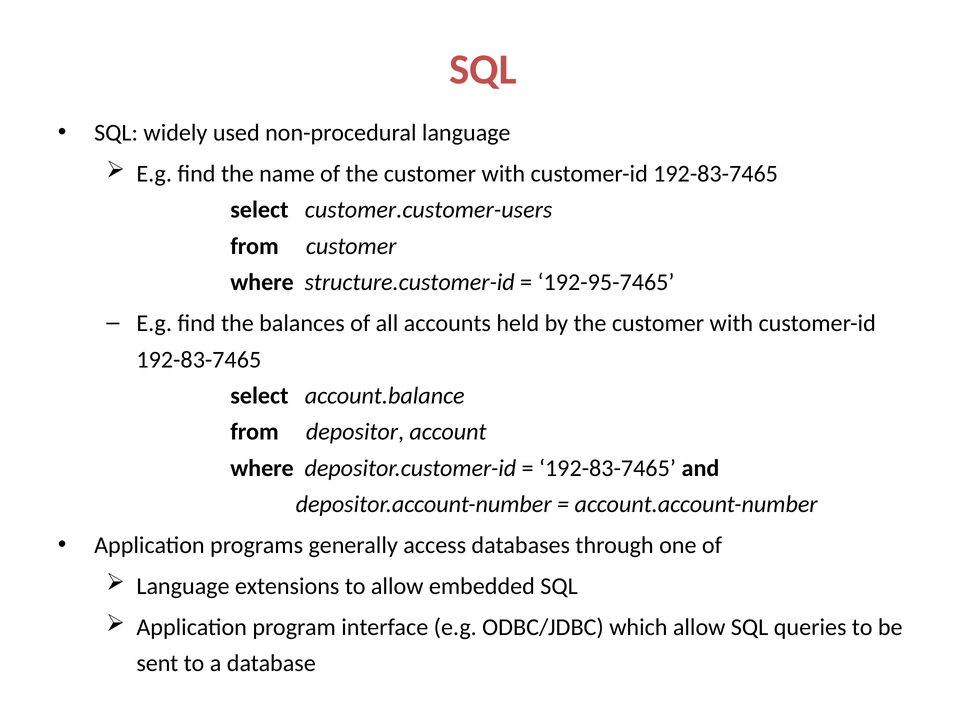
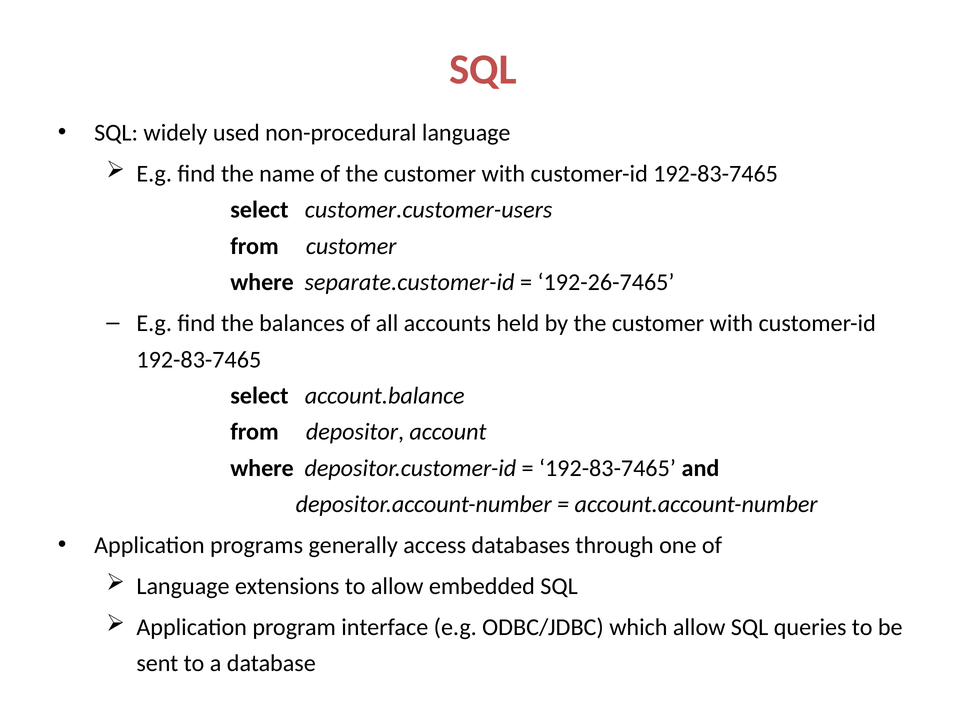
structure.customer-id: structure.customer-id -> separate.customer-id (410, 283)
192-95-7465: 192-95-7465 -> 192-26-7465 (606, 283)
